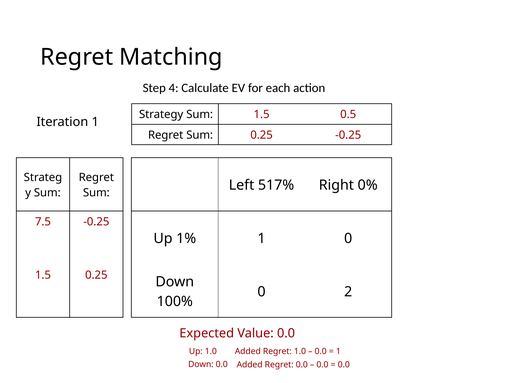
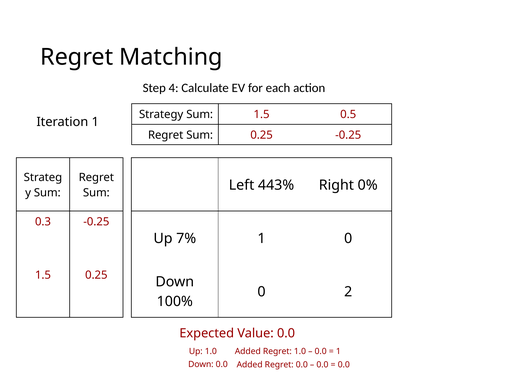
517%: 517% -> 443% (276, 185)
7.5: 7.5 -> 0.3 (43, 222)
1%: 1% -> 7% (186, 239)
